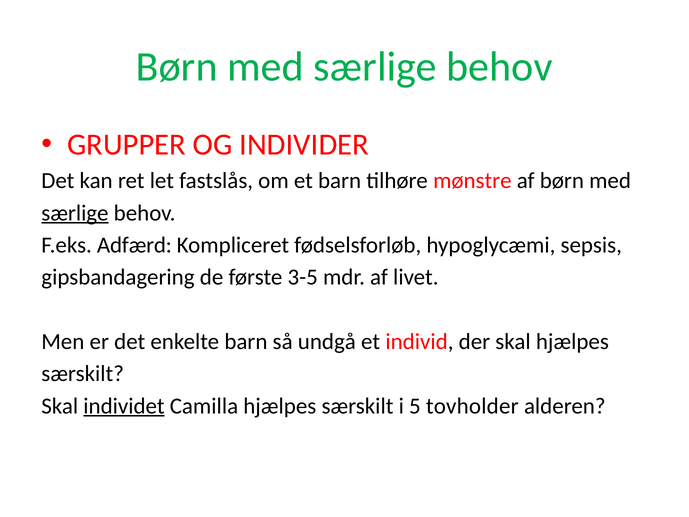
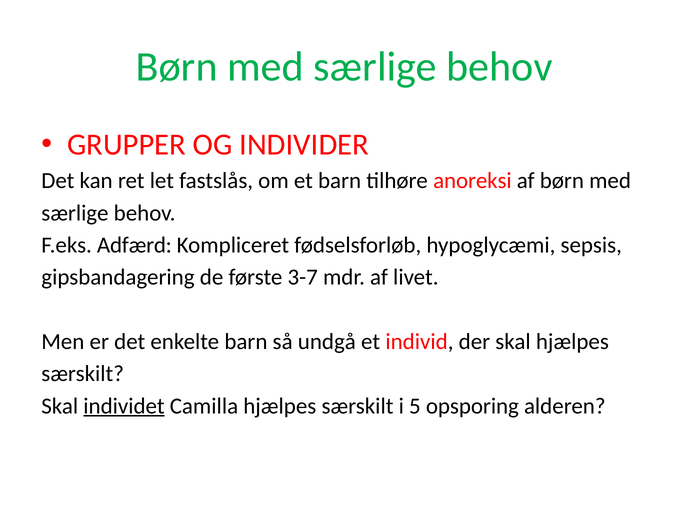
mønstre: mønstre -> anoreksi (472, 181)
særlige underline: present -> none (75, 213)
3-5: 3-5 -> 3-7 (303, 277)
tovholder: tovholder -> opsporing (472, 406)
